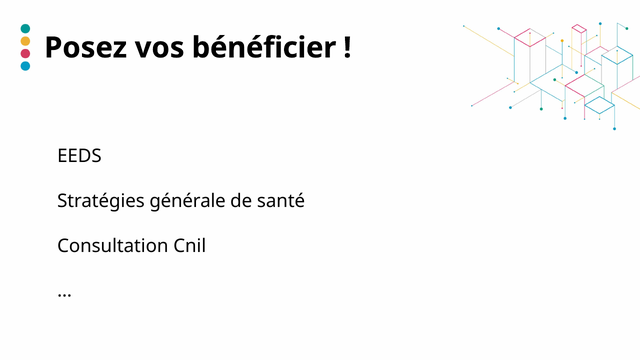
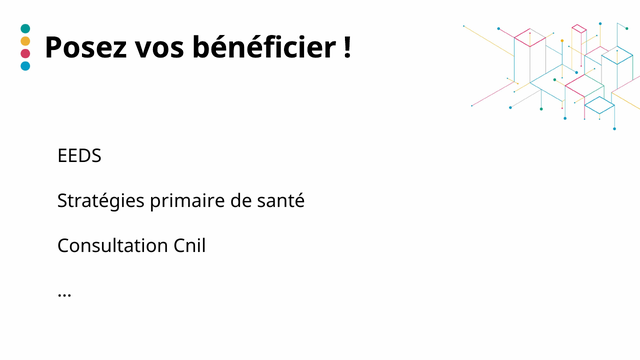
générale: générale -> primaire (187, 201)
